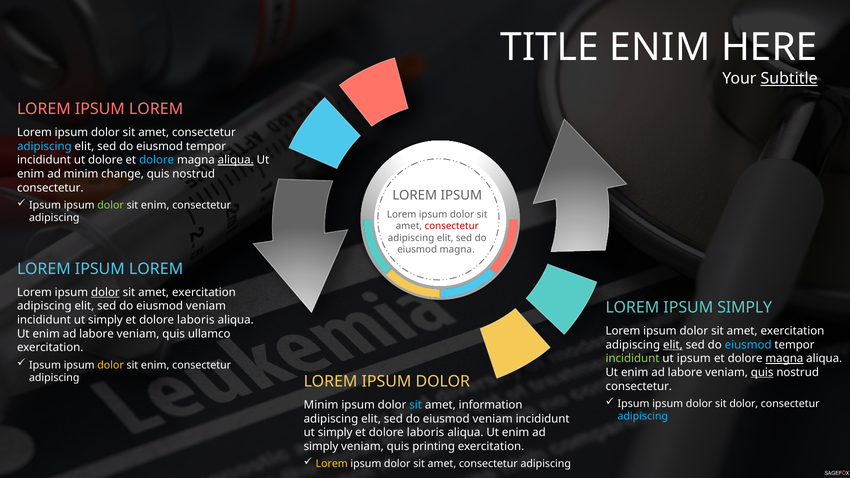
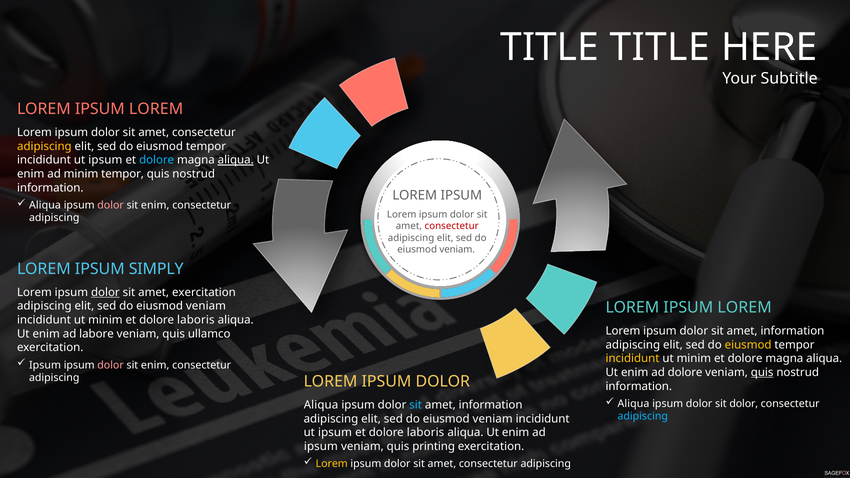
ENIM: ENIM -> TITLE (660, 47)
Subtitle underline: present -> none (789, 79)
adipiscing colour: light blue -> yellow (44, 146)
dolore: dolore -> ipsum (105, 160)
minim change: change -> tempor (123, 174)
consectetur: consectetur -> information (50, 188)
Ipsum: Ipsum -> Aliqua (45, 205)
dolor colour: light green -> pink (111, 205)
magna: magna -> veniam (457, 250)
LOREM: LOREM -> SIMPLY (156, 269)
SIMPLY: SIMPLY -> LOREM (745, 307)
simply: simply -> minim (105, 320)
exercitation: exercitation -> information (792, 331)
elit underline: present -> none (673, 345)
eiusmod colour: light blue -> yellow (748, 345)
incididunt colour: light green -> yellow (633, 359)
ipsum: ipsum -> minim (694, 359)
magna underline: present -> none (784, 359)
dolor colour: yellow -> pink (111, 365)
labore: labore -> dolore (685, 373)
consectetur: consectetur -> information (639, 386)
Ipsum: Ipsum -> Aliqua (633, 404)
Minim: Minim -> Aliqua (321, 405)
simply: simply -> ipsum (335, 433)
simply: simply -> ipsum (321, 447)
